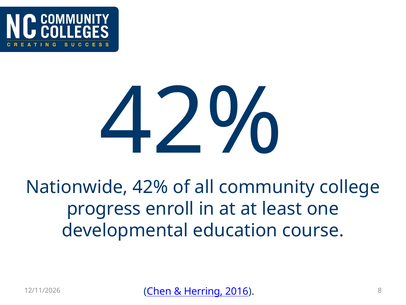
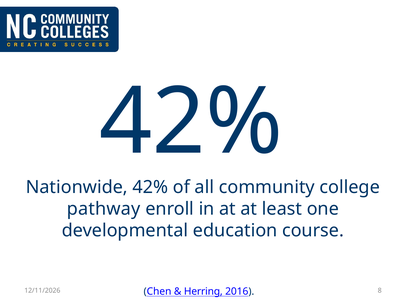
progress: progress -> pathway (104, 209)
